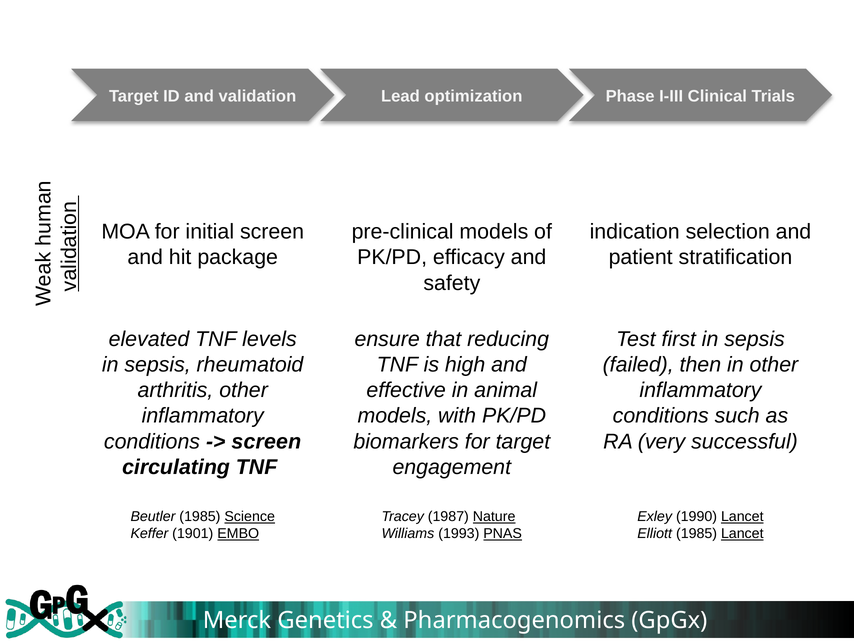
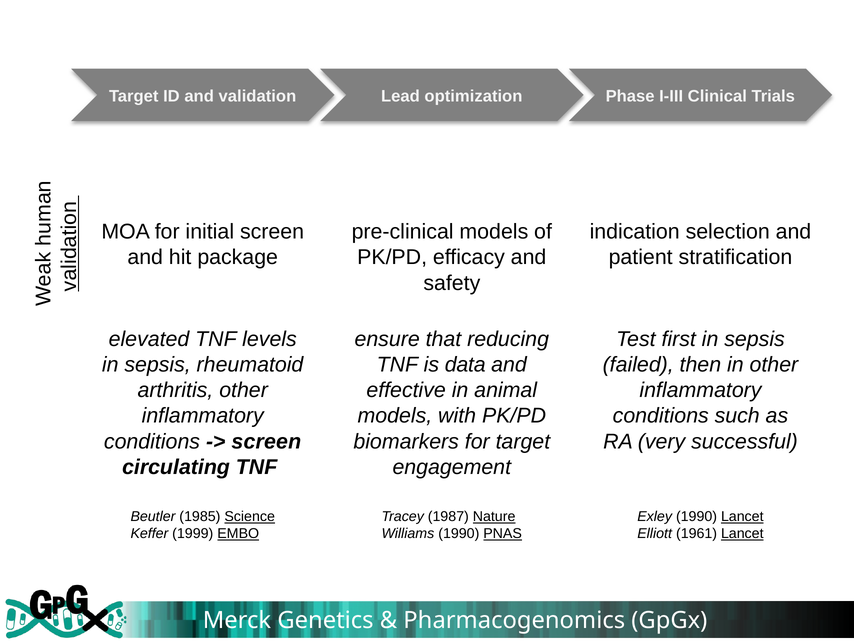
high: high -> data (465, 364)
1901: 1901 -> 1999 (193, 533)
Williams 1993: 1993 -> 1990 (459, 533)
Elliott 1985: 1985 -> 1961 (697, 533)
